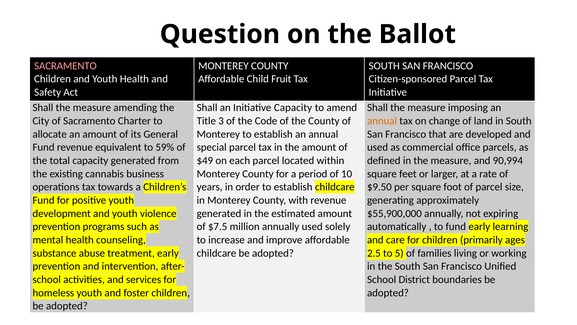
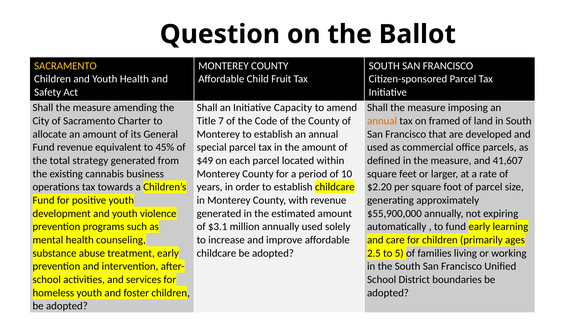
SACRAMENTO colour: pink -> yellow (65, 66)
3: 3 -> 7 (221, 121)
change: change -> framed (445, 121)
59%: 59% -> 45% (165, 147)
total capacity: capacity -> strategy (90, 160)
90,994: 90,994 -> 41,607 (508, 160)
$9.50: $9.50 -> $2.20 (379, 187)
$7.5: $7.5 -> $3.1 (218, 226)
